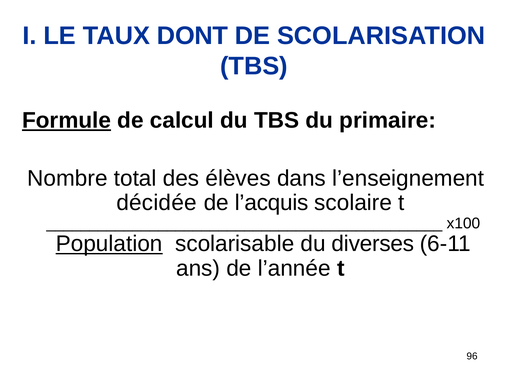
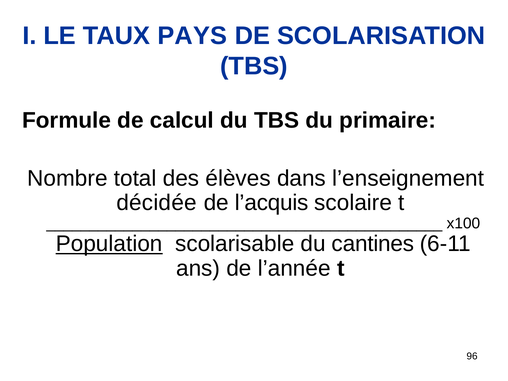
DONT: DONT -> PAYS (192, 36)
Formule underline: present -> none (67, 120)
diverses: diverses -> cantines (373, 244)
